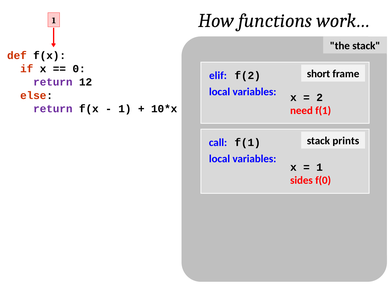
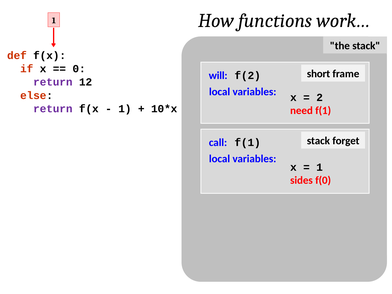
elif: elif -> will (218, 75)
prints: prints -> forget (346, 141)
